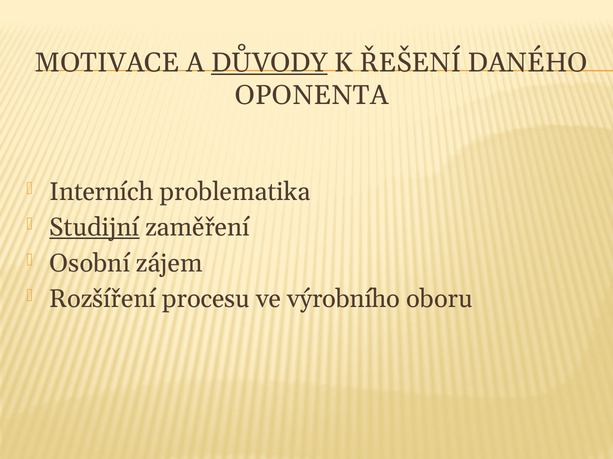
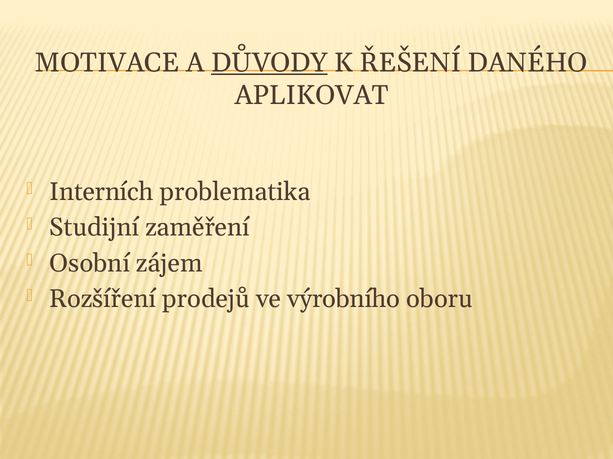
OPONENTA: OPONENTA -> APLIKOVAT (312, 95)
Studijní underline: present -> none (94, 228)
procesu: procesu -> prodejů (206, 299)
